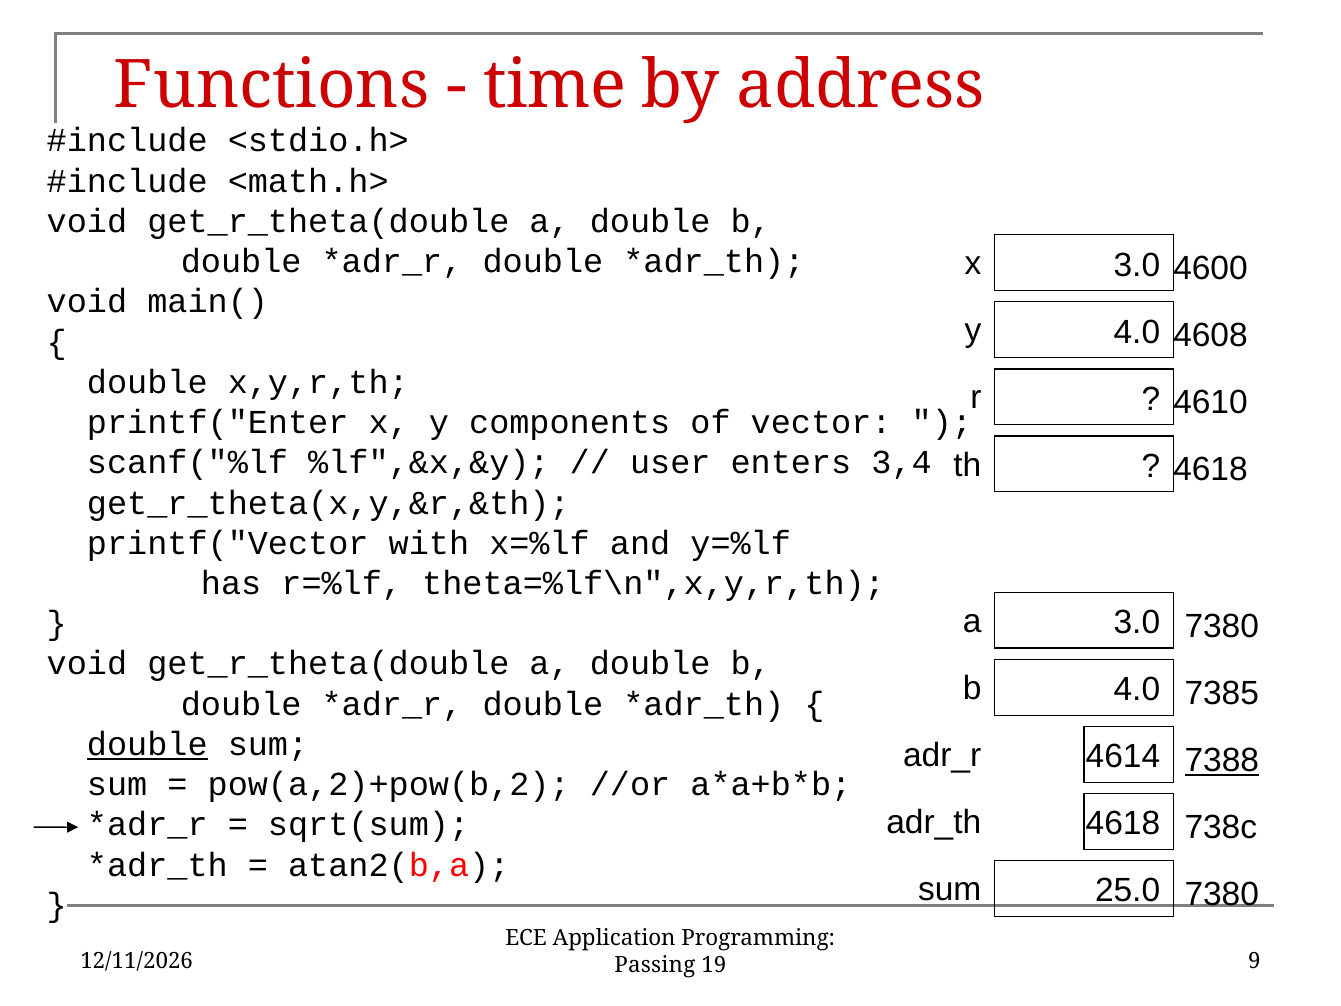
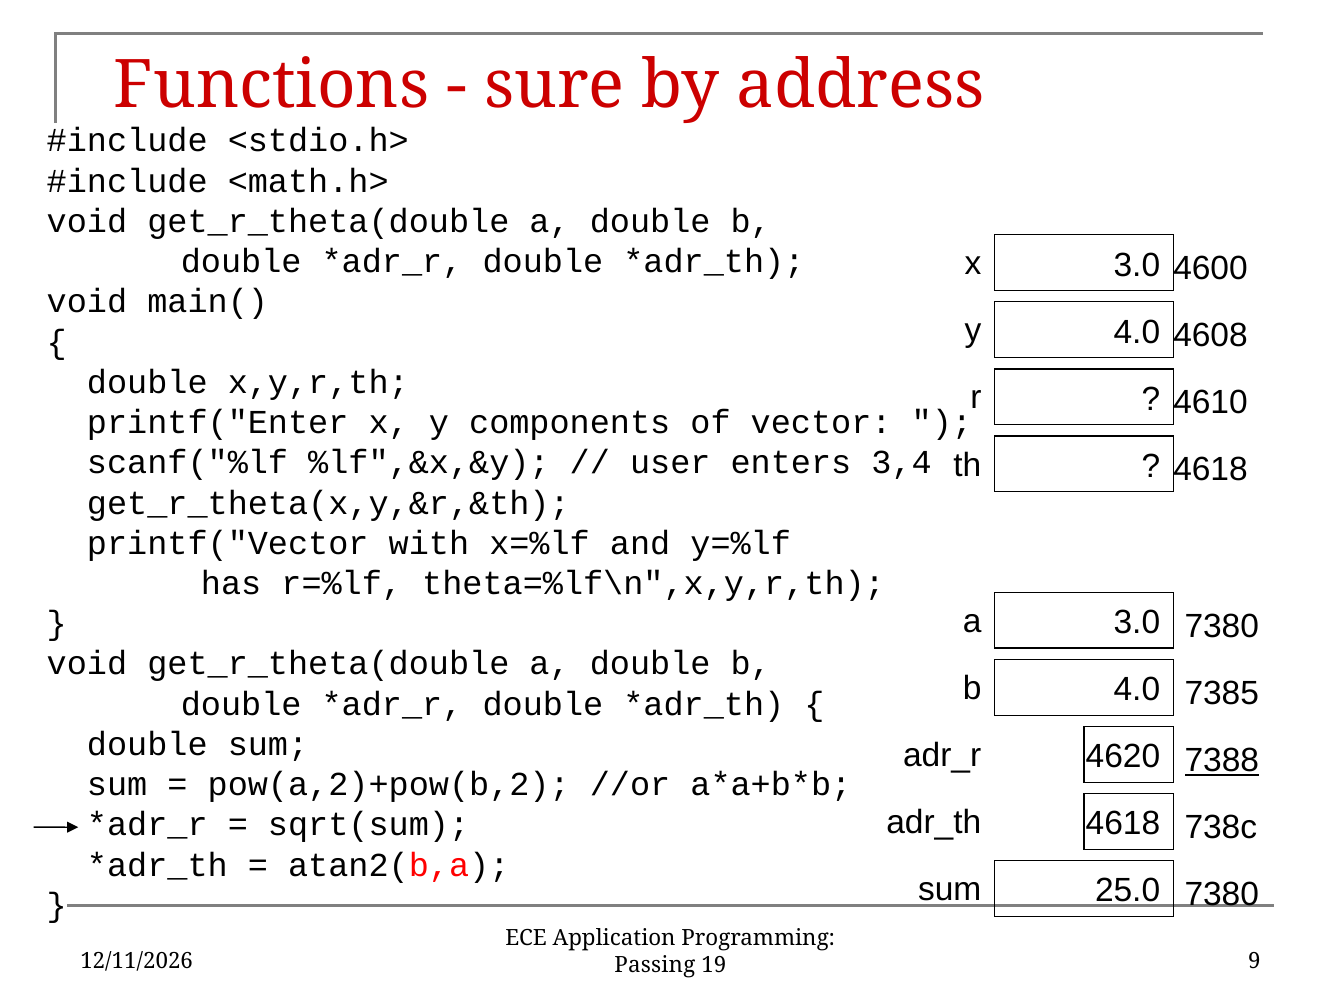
time: time -> sure (555, 85)
double underline: present -> none (147, 744)
4614: 4614 -> 4620 (1123, 757)
